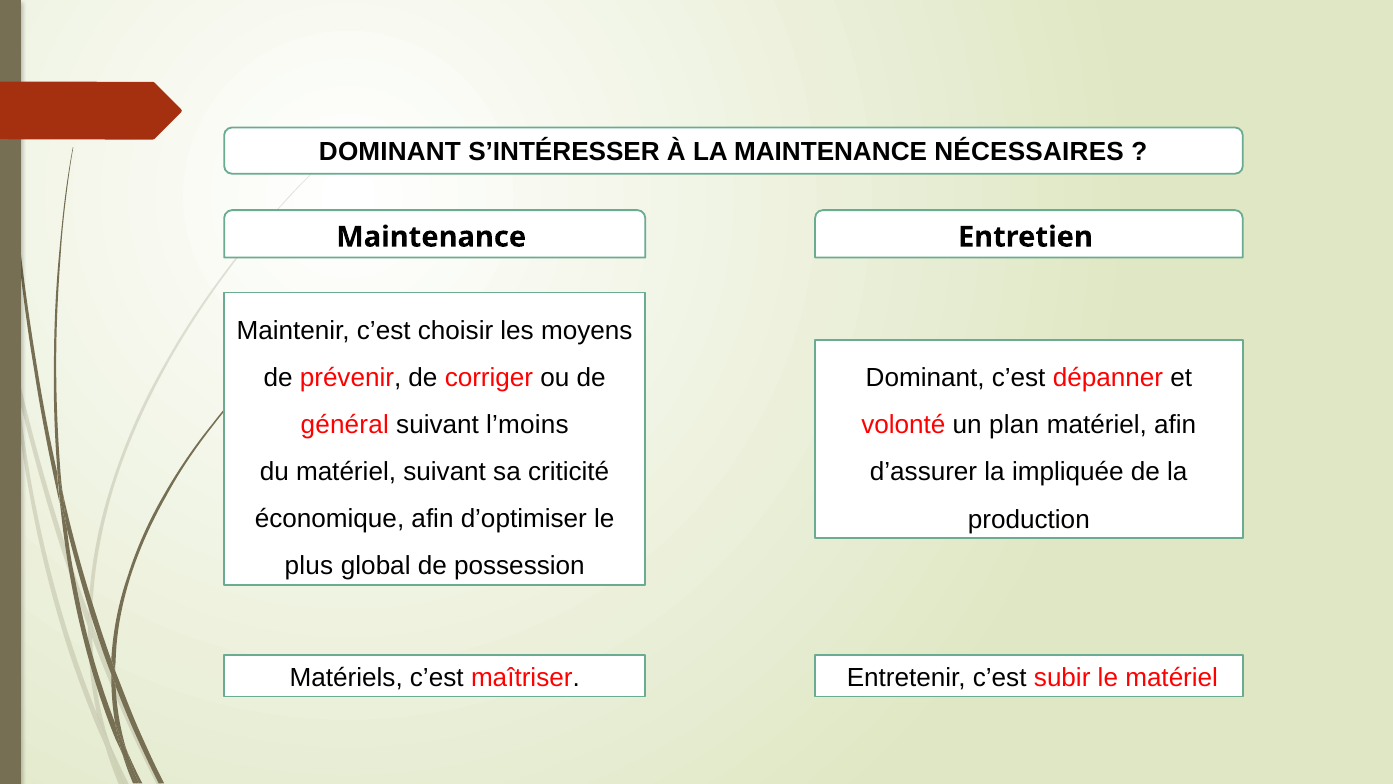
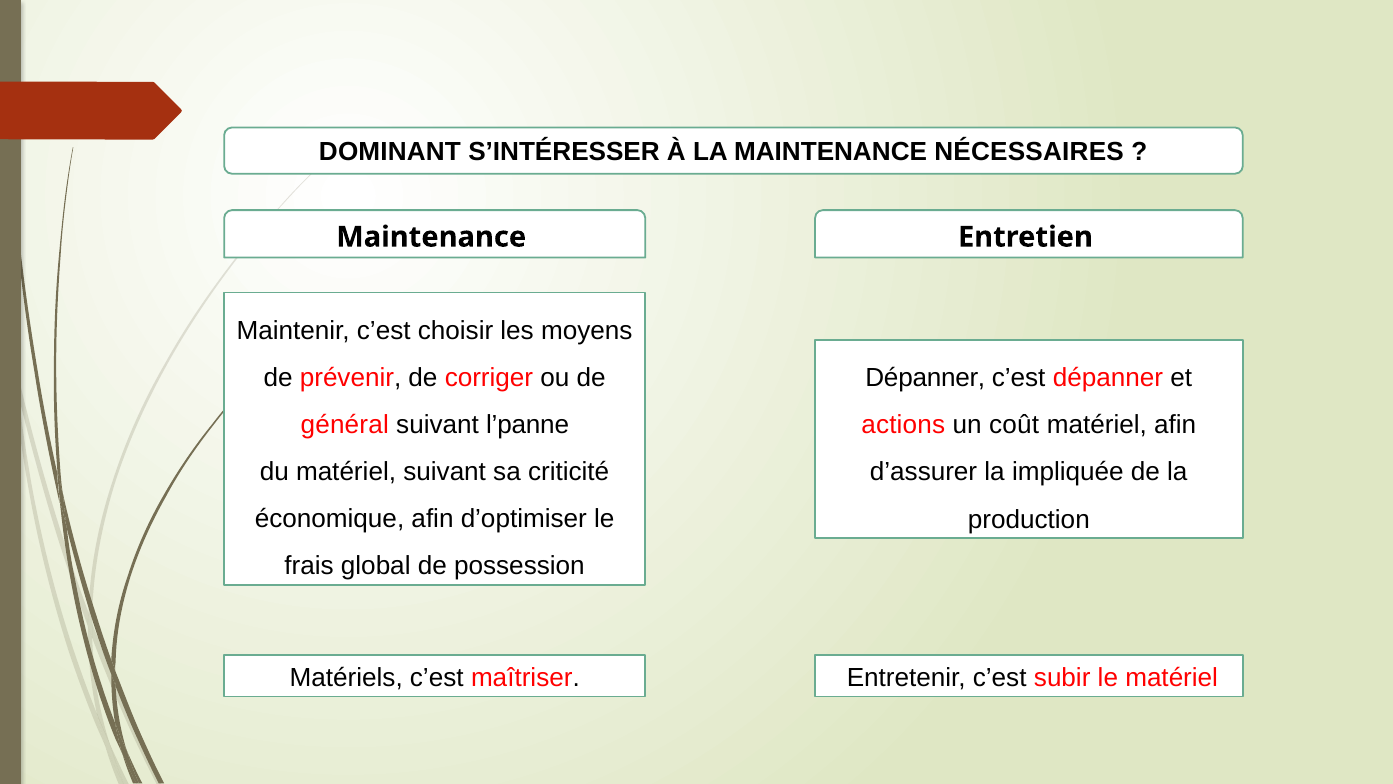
Dominant: Dominant -> Dépanner (925, 378)
l’moins: l’moins -> l’panne (528, 425)
volonté: volonté -> actions (903, 425)
plan: plan -> coût (1014, 425)
plus: plus -> frais (309, 566)
